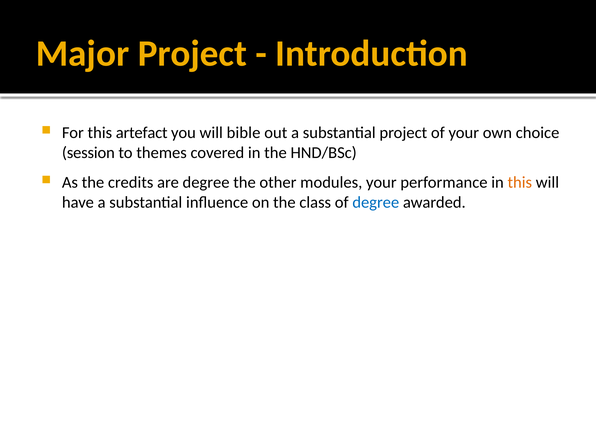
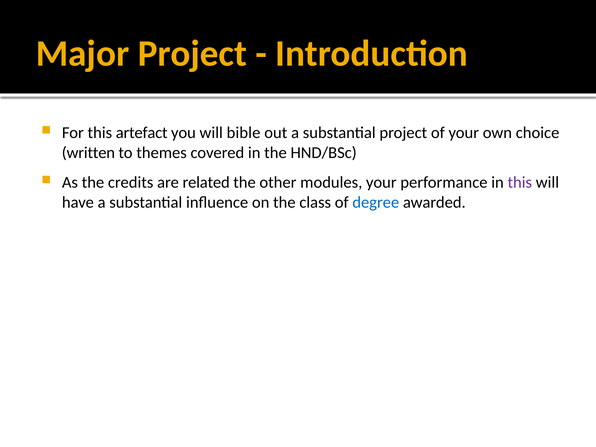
session: session -> written (88, 153)
are degree: degree -> related (206, 183)
this colour: orange -> purple (520, 183)
